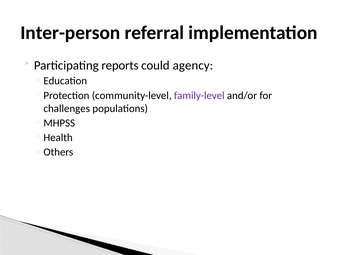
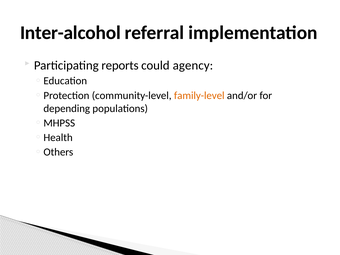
Inter-person: Inter-person -> Inter-alcohol (70, 33)
family-level colour: purple -> orange (199, 95)
challenges: challenges -> depending (67, 108)
